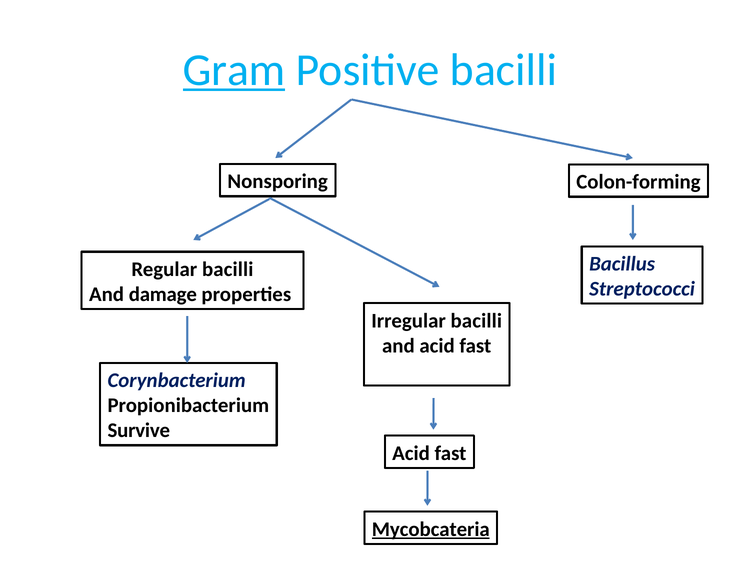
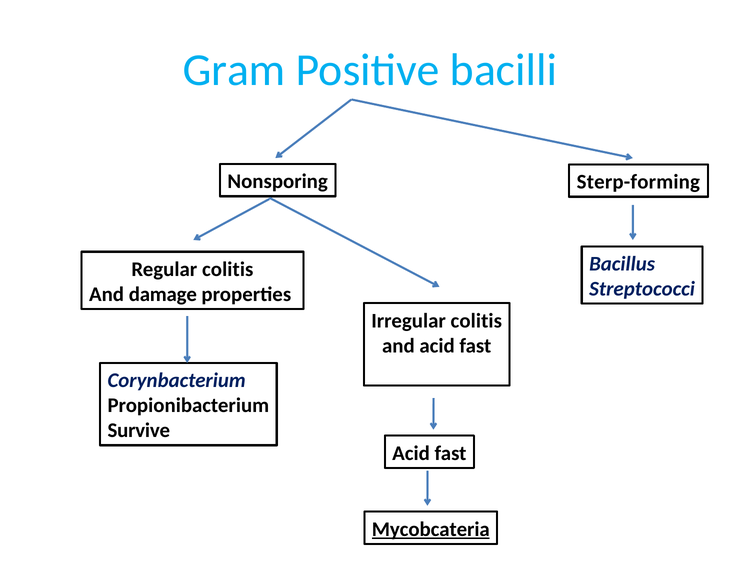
Gram underline: present -> none (234, 70)
Colon-forming: Colon-forming -> Sterp-forming (638, 182)
Regular bacilli: bacilli -> colitis (228, 270)
Irregular bacilli: bacilli -> colitis (476, 321)
